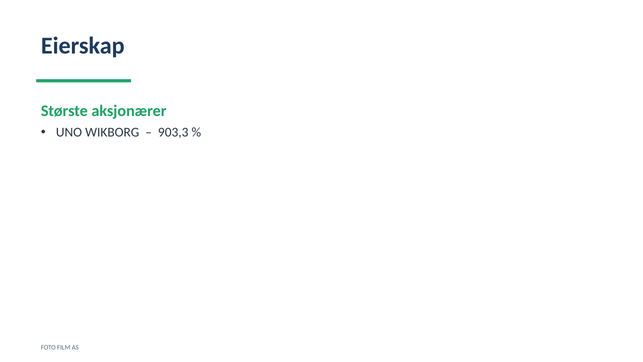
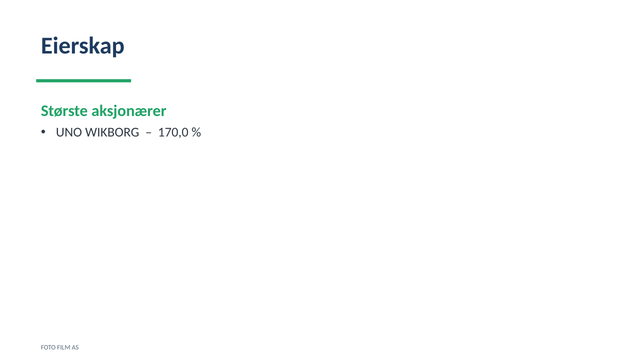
903,3: 903,3 -> 170,0 (173, 132)
